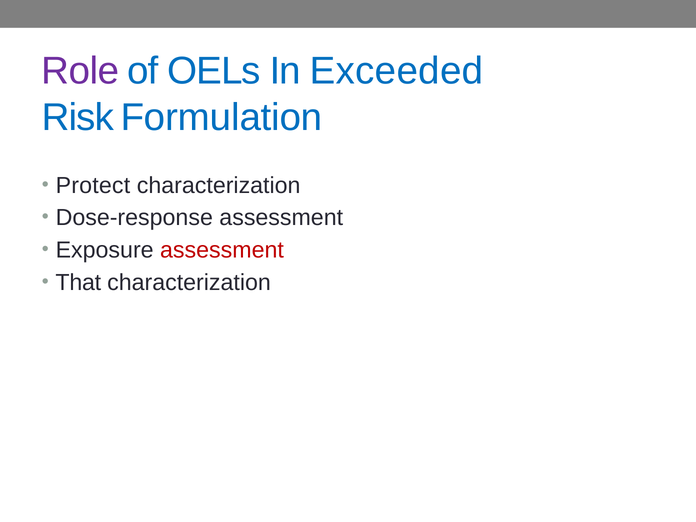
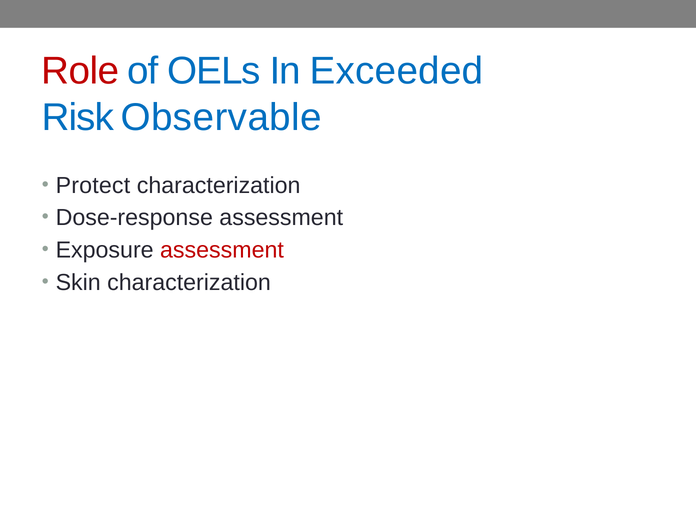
Role colour: purple -> red (80, 71)
Formulation: Formulation -> Observable (221, 117)
That: That -> Skin (78, 283)
